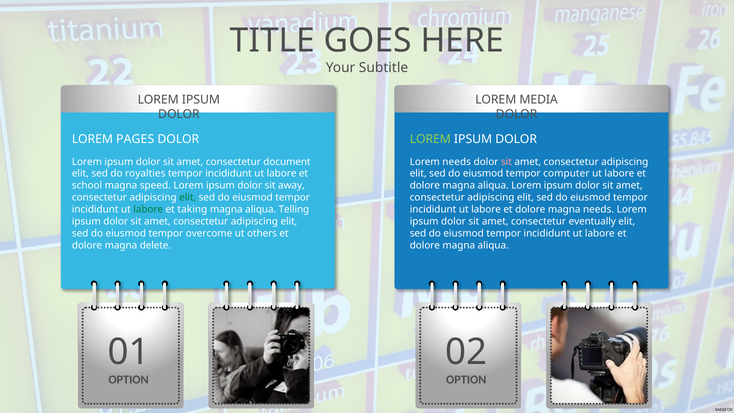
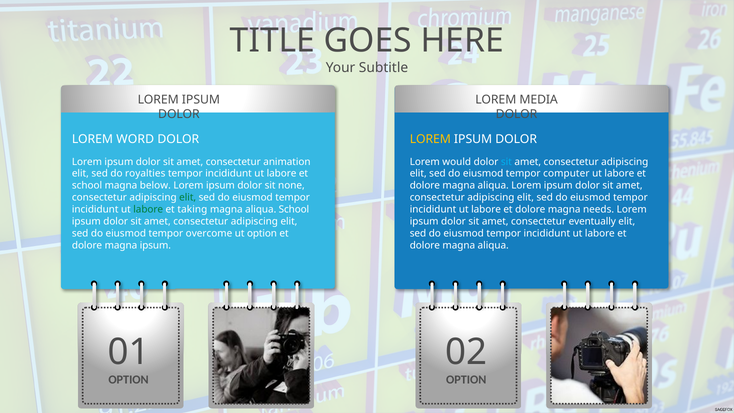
PAGES: PAGES -> WORD (135, 139)
LOREM colour: light green -> yellow (430, 139)
document: document -> animation (287, 162)
Lorem needs: needs -> would (457, 162)
sit colour: pink -> light blue (506, 162)
speed: speed -> below (155, 186)
away: away -> none (291, 186)
aliqua Telling: Telling -> School (294, 209)
ut others: others -> option (262, 233)
magna delete: delete -> ipsum (155, 245)
